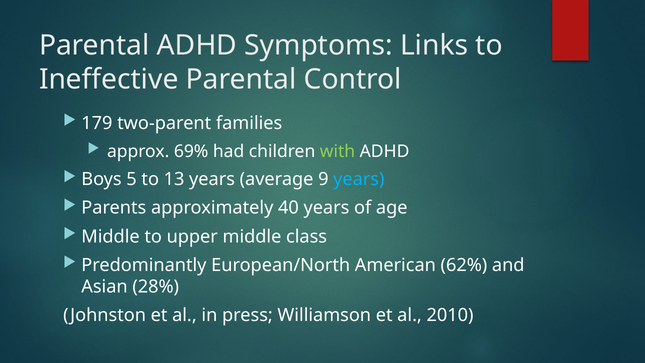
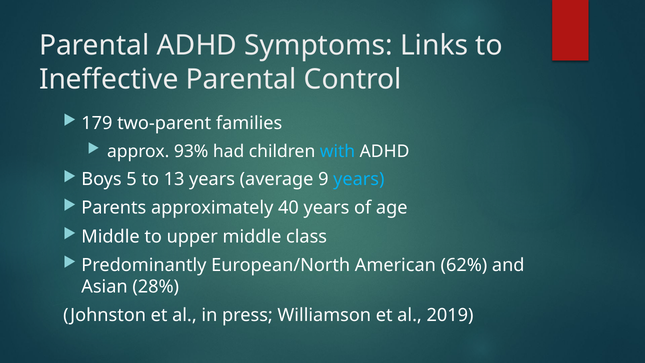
69%: 69% -> 93% (191, 151)
with colour: light green -> light blue (337, 151)
2010: 2010 -> 2019 (450, 315)
